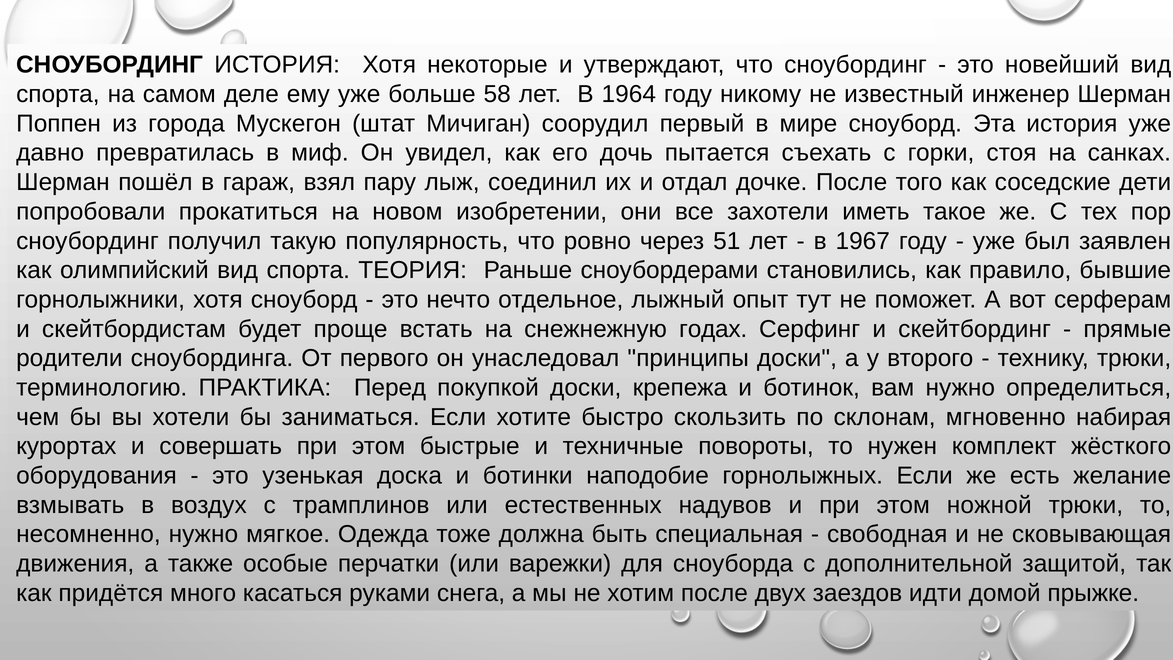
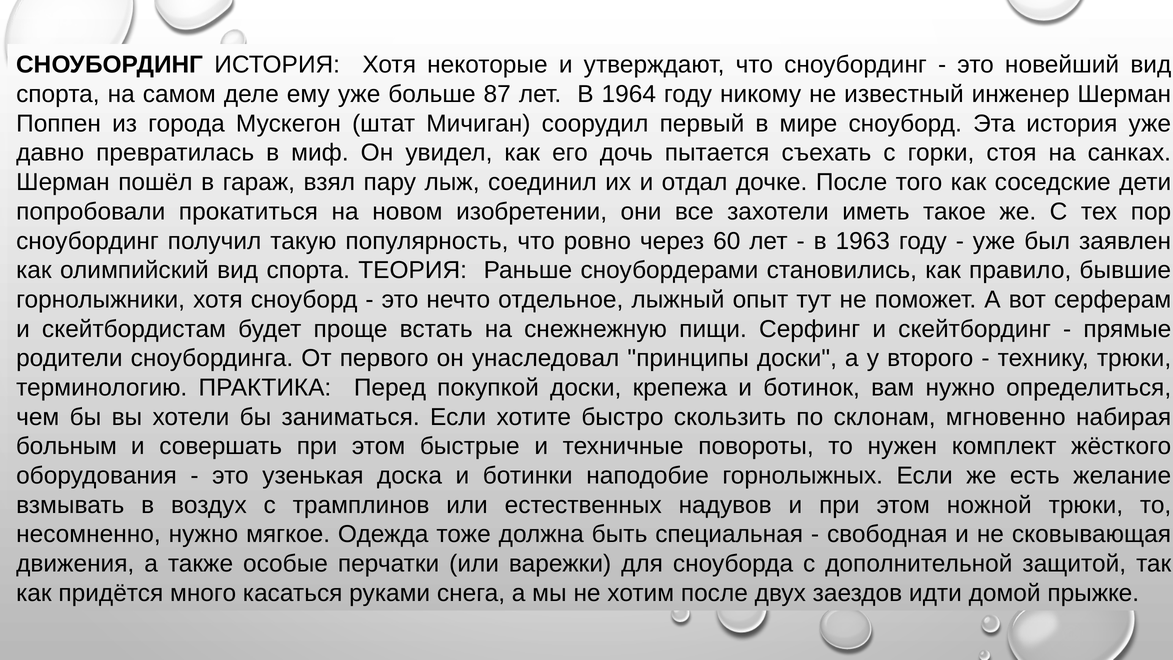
58: 58 -> 87 (497, 94)
51: 51 -> 60 (727, 241)
1967: 1967 -> 1963 (863, 241)
годах: годах -> пищи (713, 329)
курортах: курортах -> больным (66, 446)
